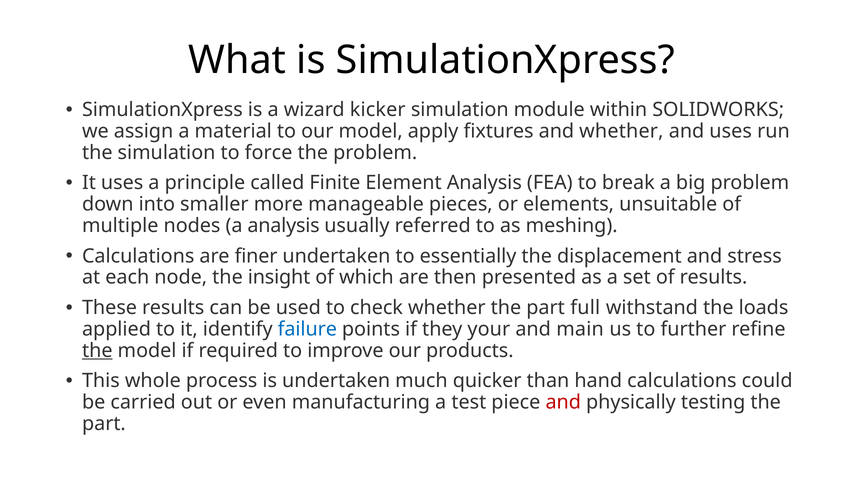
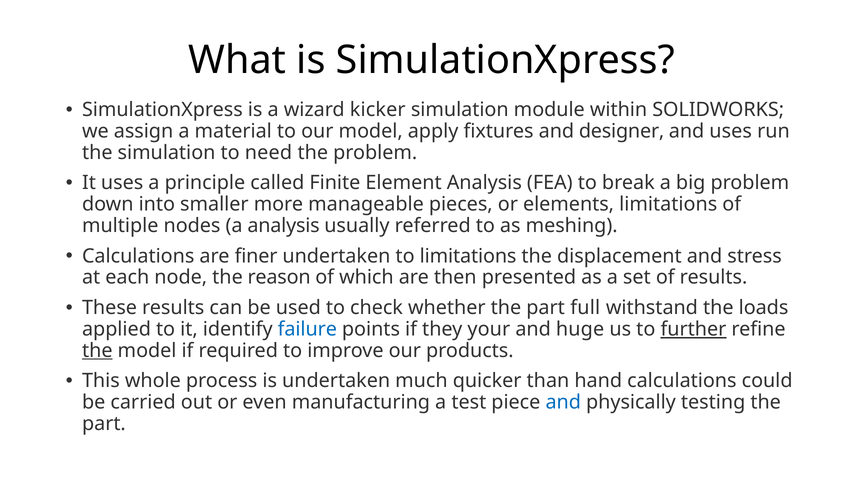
and whether: whether -> designer (622, 131)
force: force -> need (268, 153)
elements unsuitable: unsuitable -> limitations (668, 204)
to essentially: essentially -> limitations (468, 256)
insight: insight -> reason (279, 277)
main: main -> huge (580, 329)
further underline: none -> present (693, 329)
and colour: red -> blue (563, 402)
